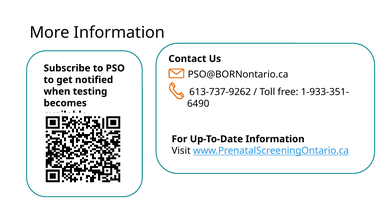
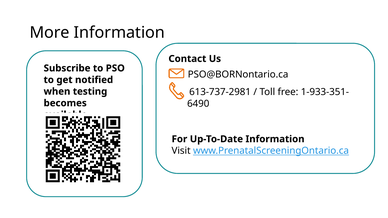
613-737-9262: 613-737-9262 -> 613-737-2981 (220, 92)
